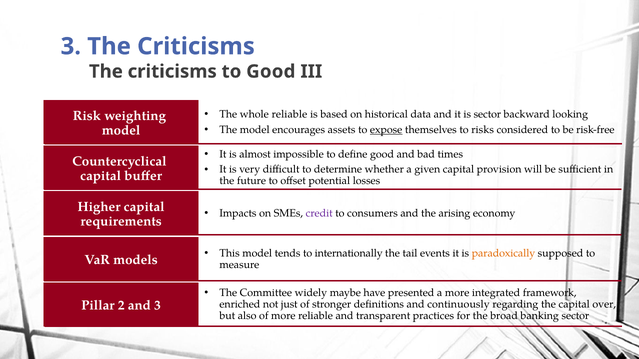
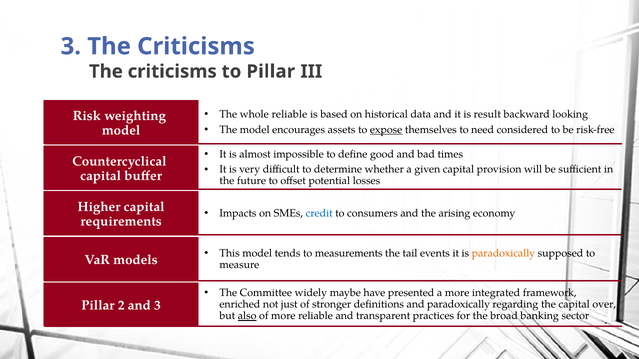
to Good: Good -> Pillar (271, 72)
is sector: sector -> result (487, 115)
risks: risks -> need (483, 130)
credit colour: purple -> blue (319, 214)
internationally: internationally -> measurements (349, 253)
and continuously: continuously -> paradoxically (459, 305)
also underline: none -> present (247, 316)
